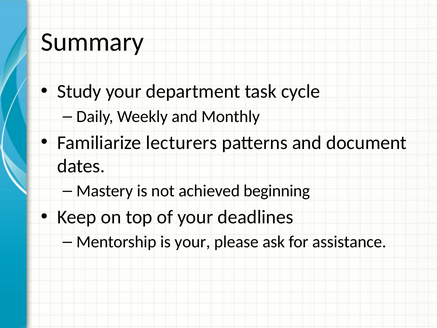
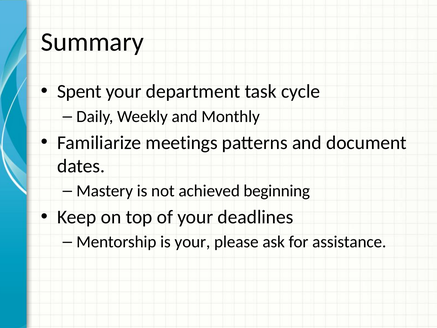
Study: Study -> Spent (79, 92)
lecturers: lecturers -> meetings (182, 142)
